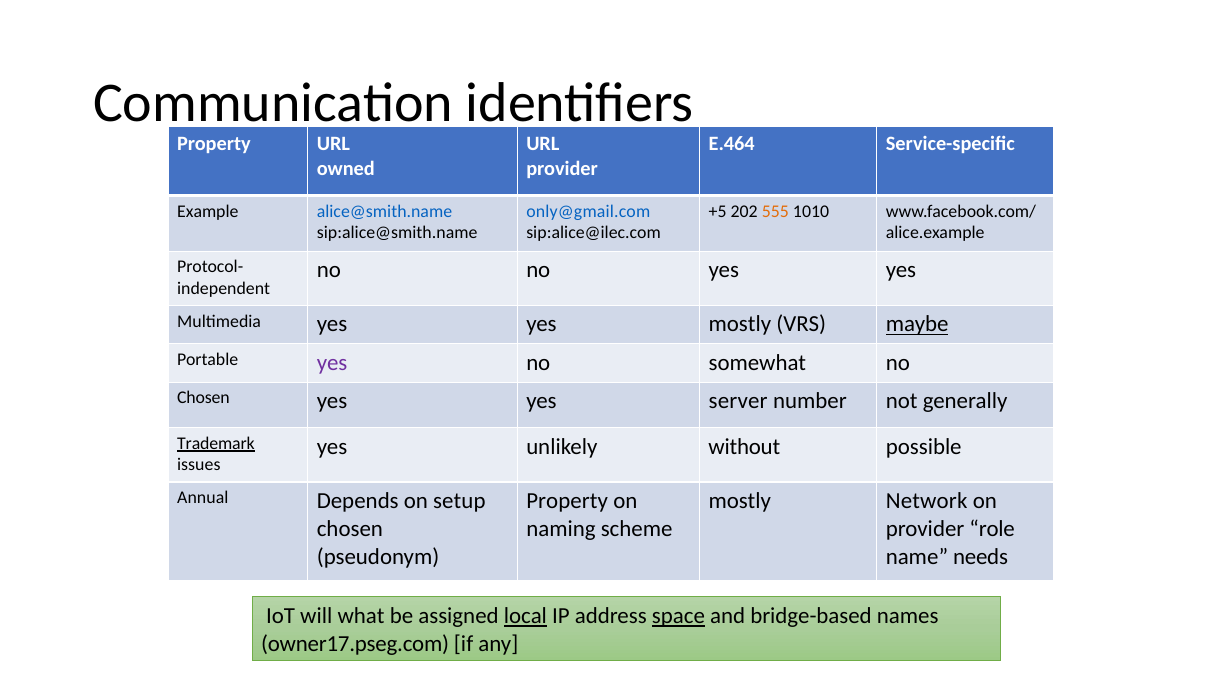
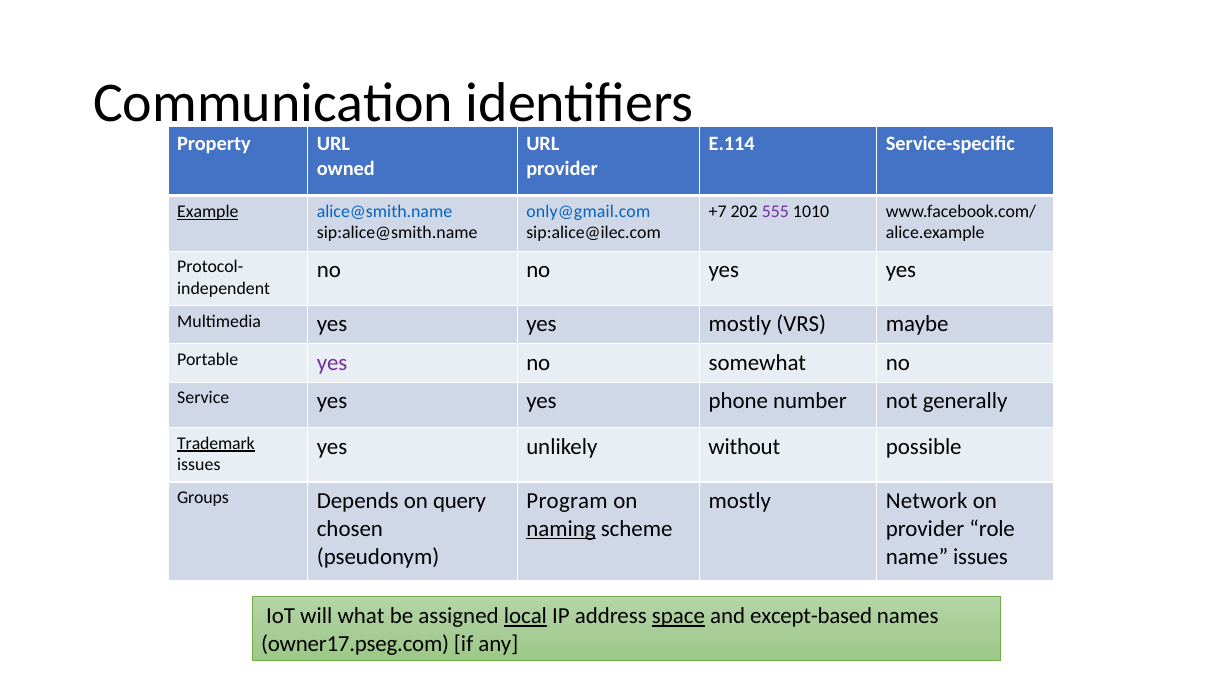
E.464: E.464 -> E.114 (732, 144)
Example underline: none -> present (208, 211)
+5: +5 -> +7 (718, 211)
555 colour: orange -> purple (775, 211)
maybe underline: present -> none (917, 324)
Chosen: Chosen -> Service (203, 398)
server: server -> phone (738, 401)
Annual: Annual -> Groups (203, 497)
setup: setup -> query (460, 500)
Property: Property -> Program (567, 500)
naming underline: none -> present (561, 528)
name needs: needs -> issues (981, 556)
bridge-based: bridge-based -> except-based (811, 616)
